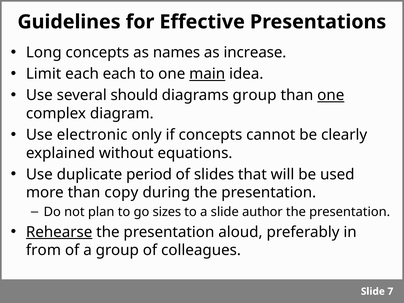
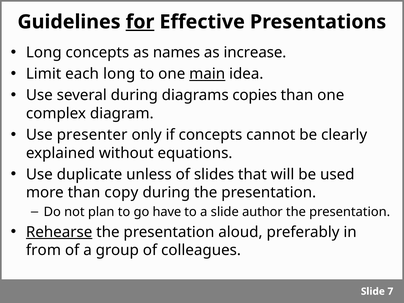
for underline: none -> present (140, 22)
each each: each -> long (119, 74)
several should: should -> during (134, 95)
diagrams group: group -> copies (255, 95)
one underline: present -> none (331, 95)
electronic: electronic -> presenter (92, 135)
period: period -> unless (149, 174)
sizes: sizes -> have (167, 212)
